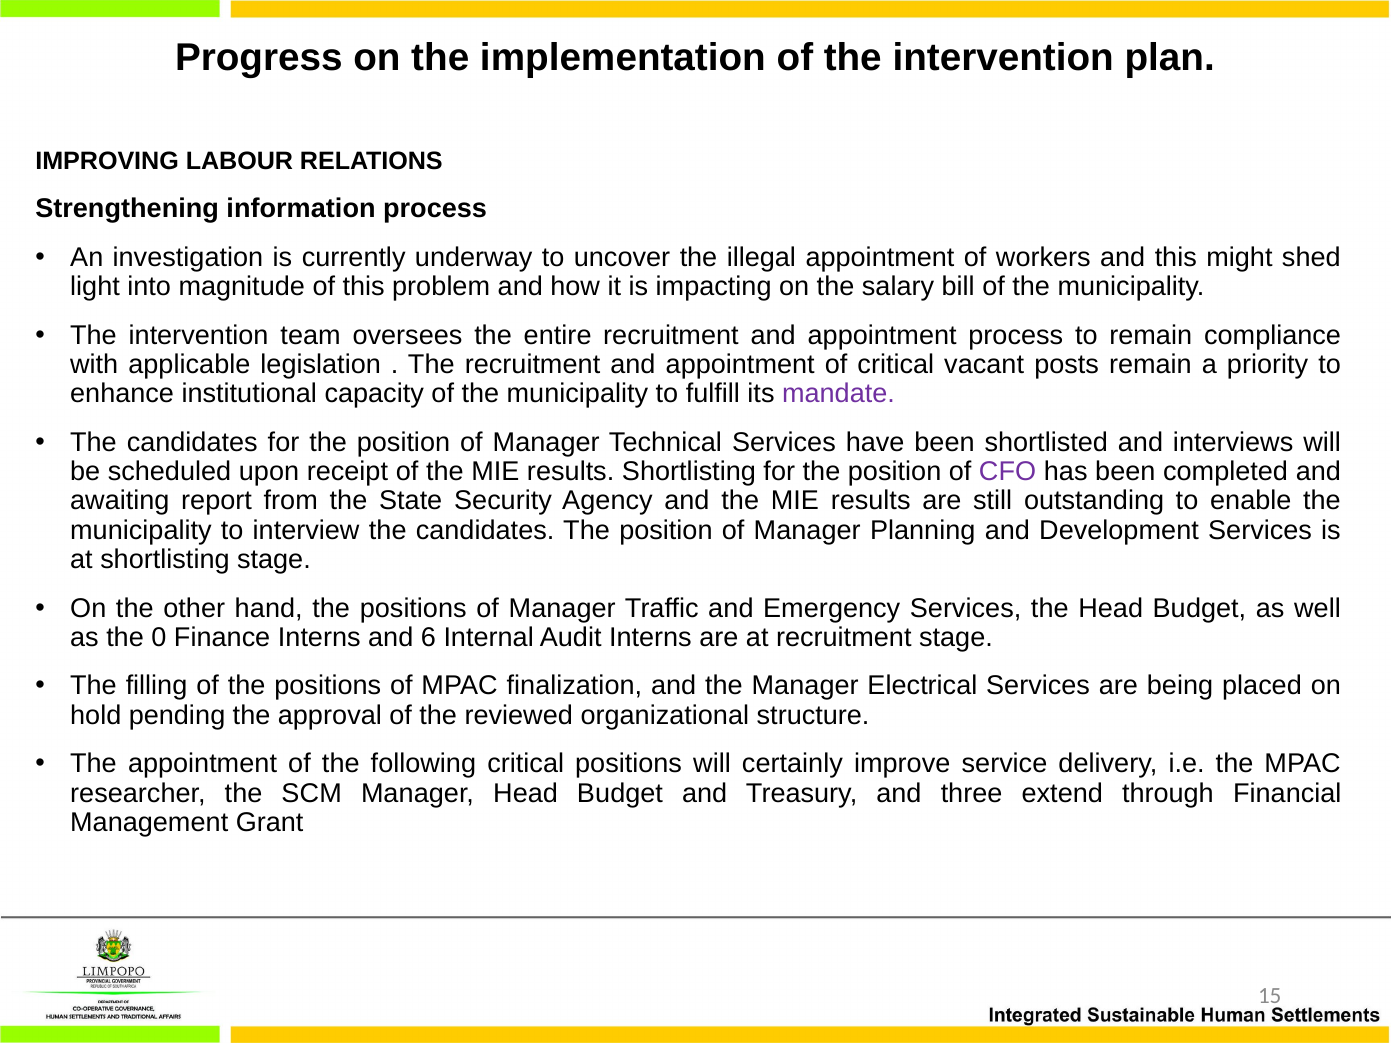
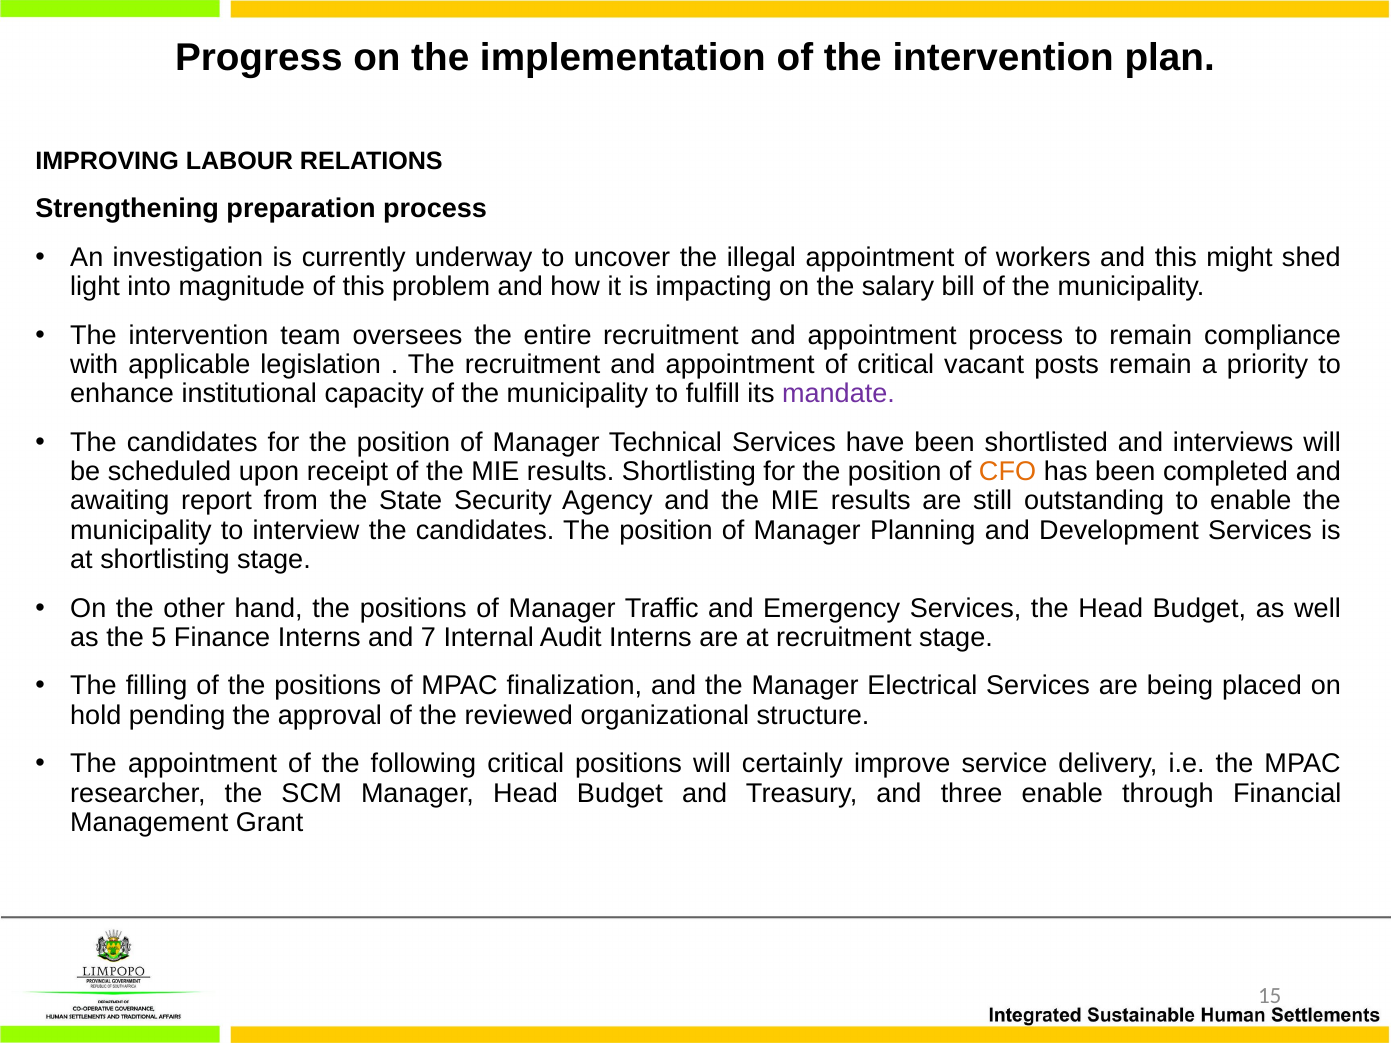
information: information -> preparation (301, 209)
CFO colour: purple -> orange (1008, 472)
0: 0 -> 5 (159, 638)
6: 6 -> 7 (428, 638)
three extend: extend -> enable (1062, 793)
